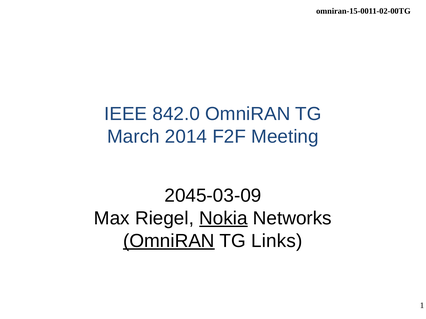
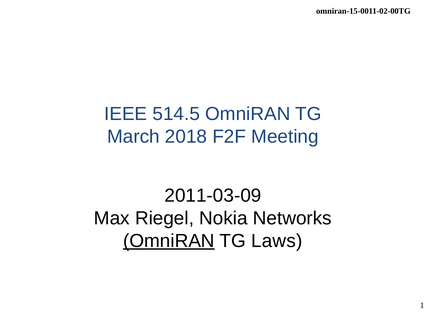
842.0: 842.0 -> 514.5 (176, 114)
2014: 2014 -> 2018 (186, 137)
2045-03-09: 2045-03-09 -> 2011-03-09 (213, 196)
Nokia underline: present -> none (223, 219)
Links: Links -> Laws (277, 241)
